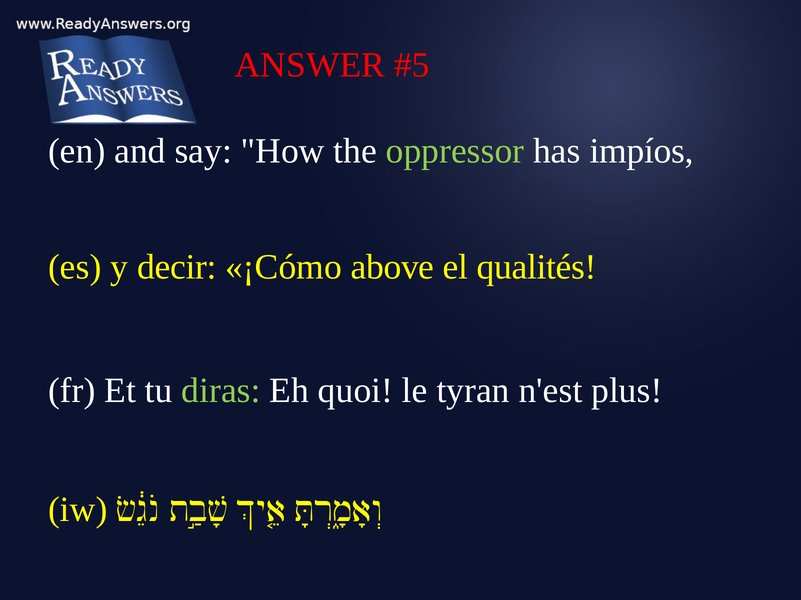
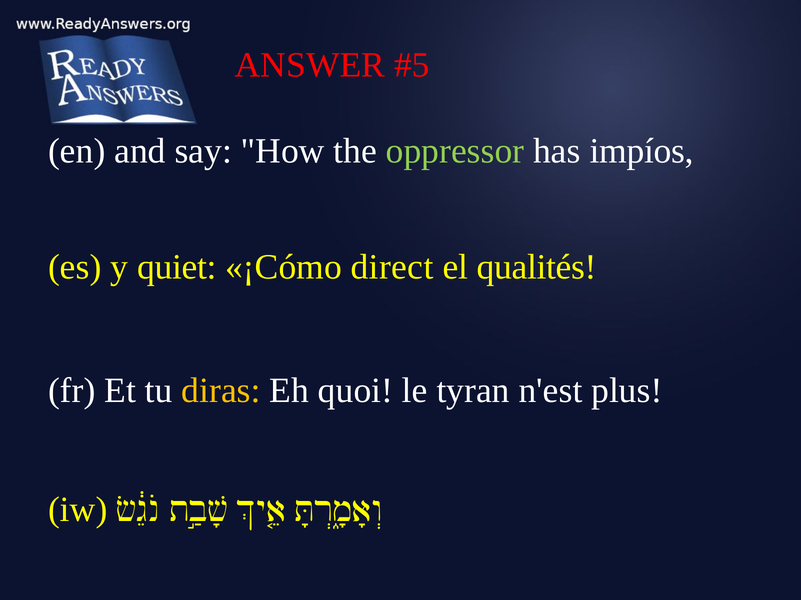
decir: decir -> quiet (177, 267)
above: above -> direct (392, 267)
diras colour: light green -> yellow (221, 391)
